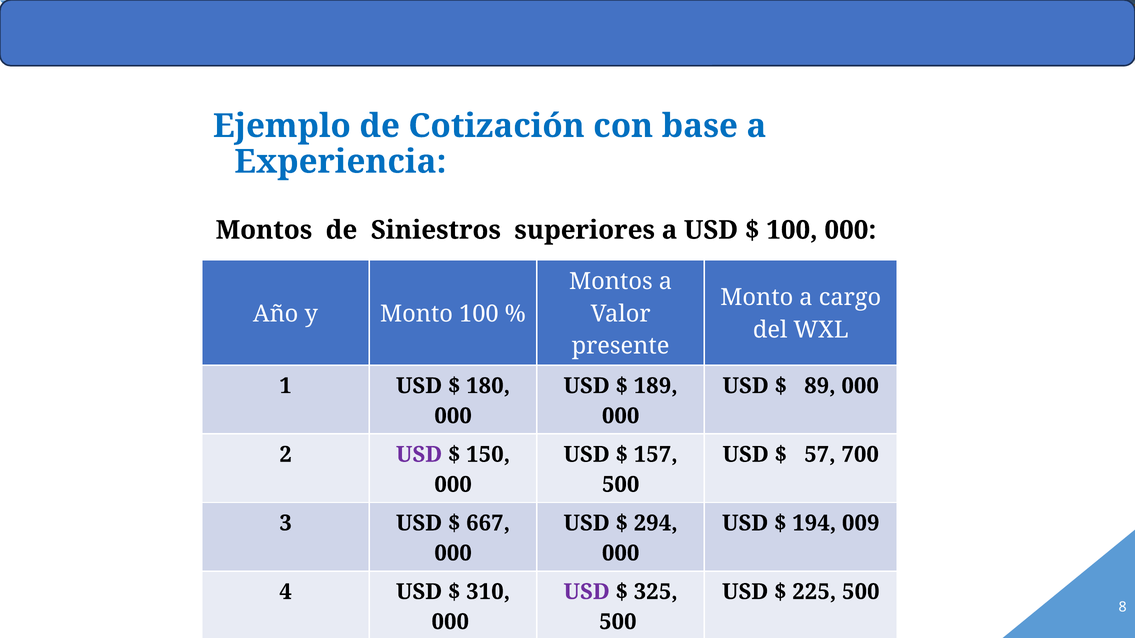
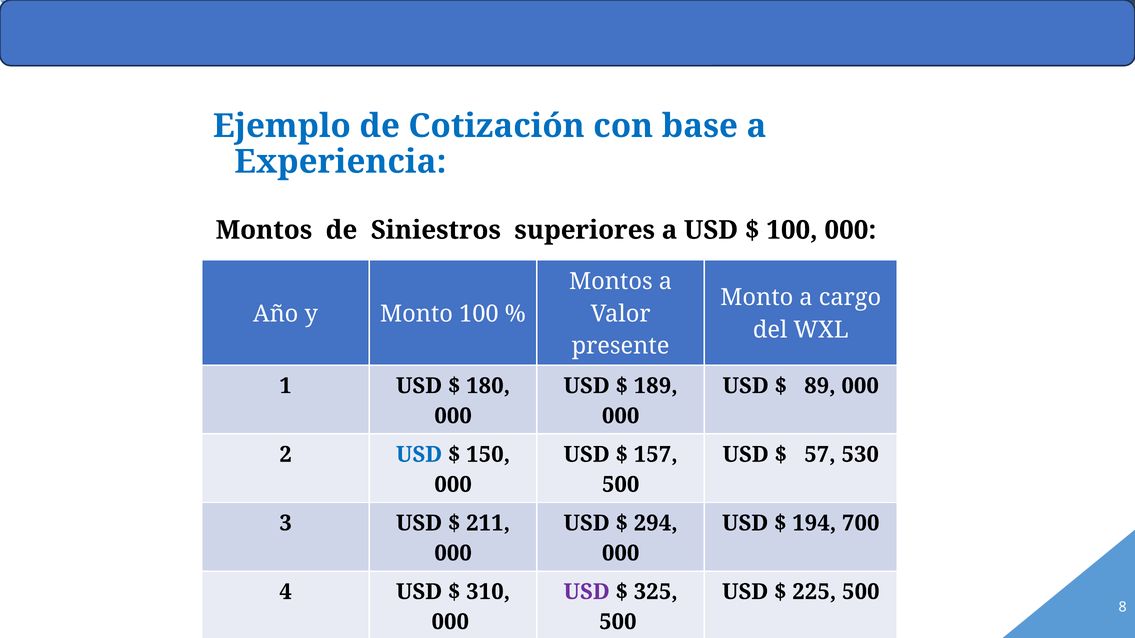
USD colour: purple -> blue (419, 455)
700: 700 -> 530 (860, 455)
667: 667 -> 211 (488, 523)
009: 009 -> 700 (861, 523)
